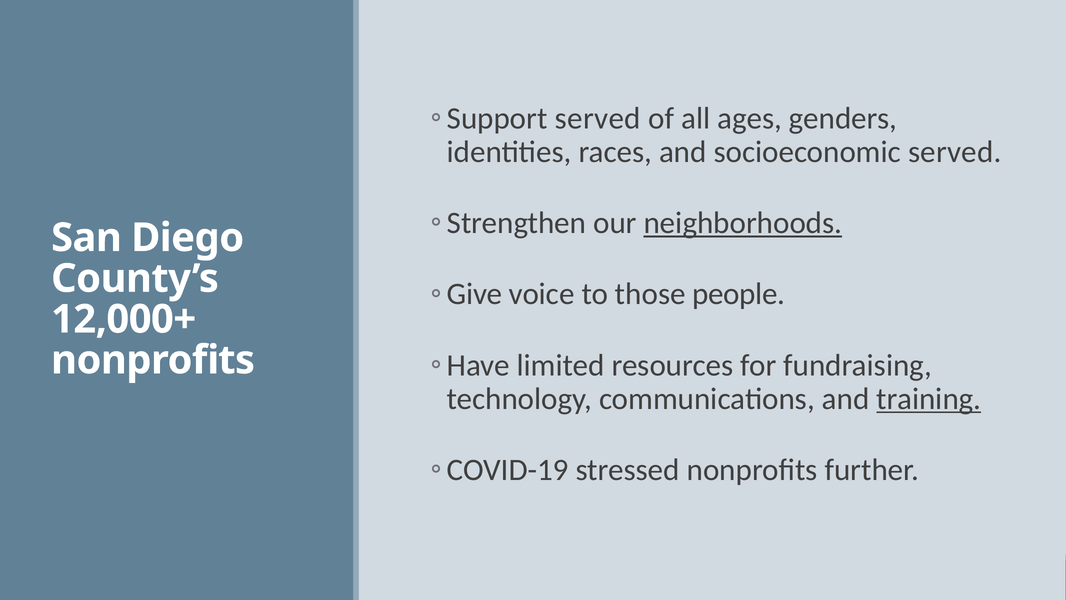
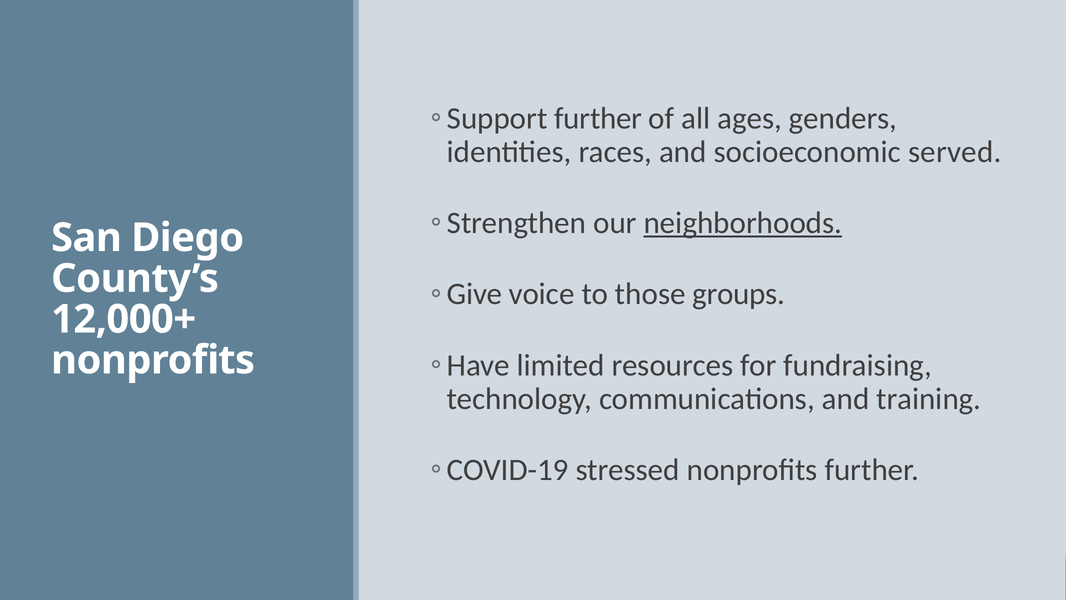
served: served -> further (598, 118)
people: people -> groups (739, 294)
training underline: present -> none (929, 399)
